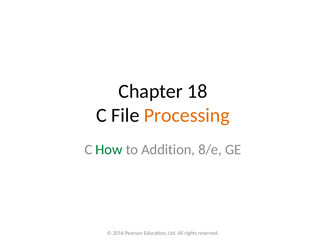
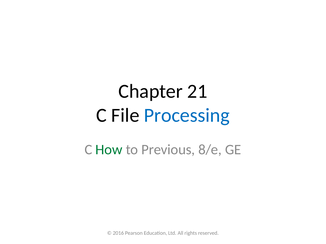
18: 18 -> 21 (197, 92)
Processing colour: orange -> blue (187, 115)
Addition: Addition -> Previous (168, 150)
